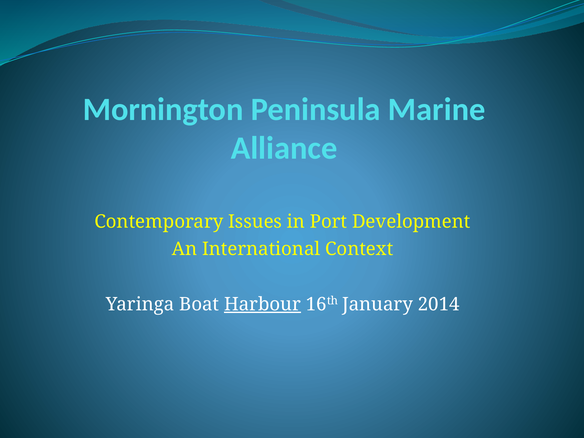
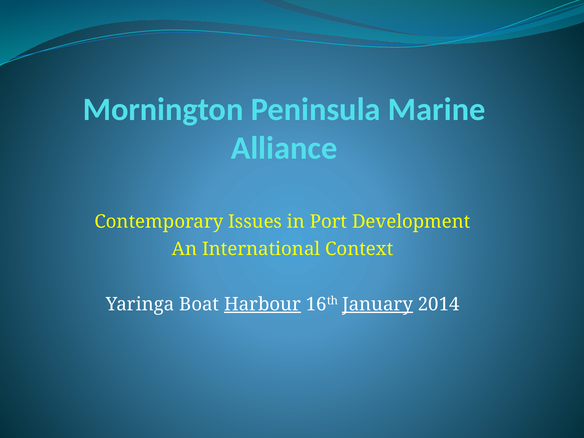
January underline: none -> present (378, 304)
